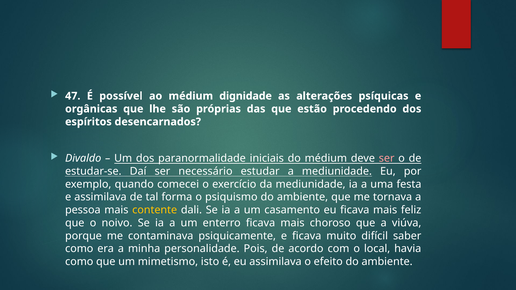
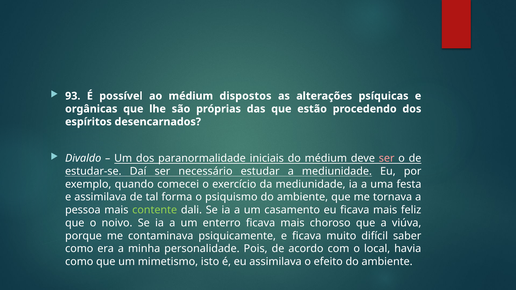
47: 47 -> 93 (73, 96)
dignidade: dignidade -> dispostos (245, 96)
contente colour: yellow -> light green (155, 210)
